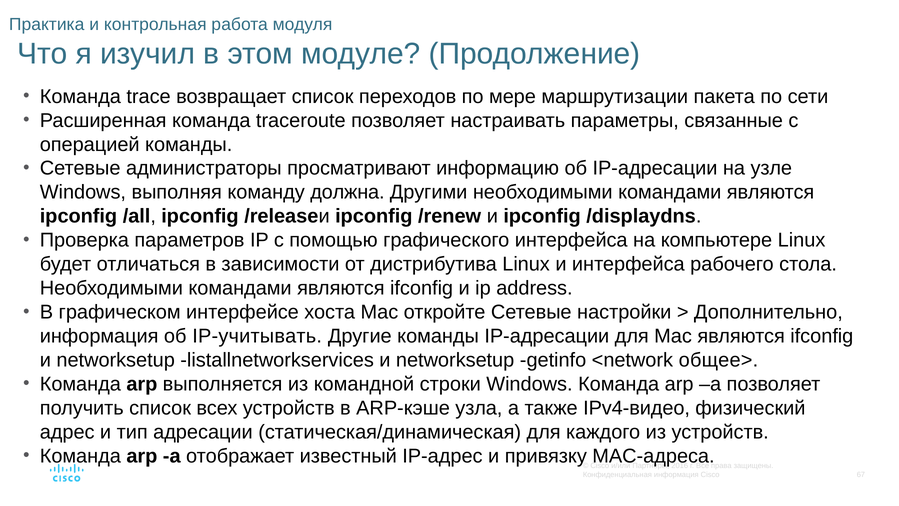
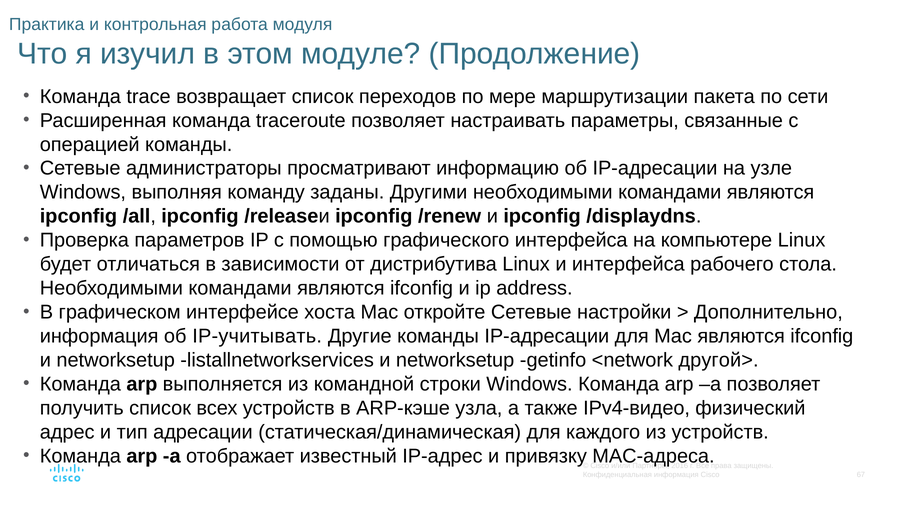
должна: должна -> заданы (347, 192)
общее>: общее> -> другой> (719, 360)
